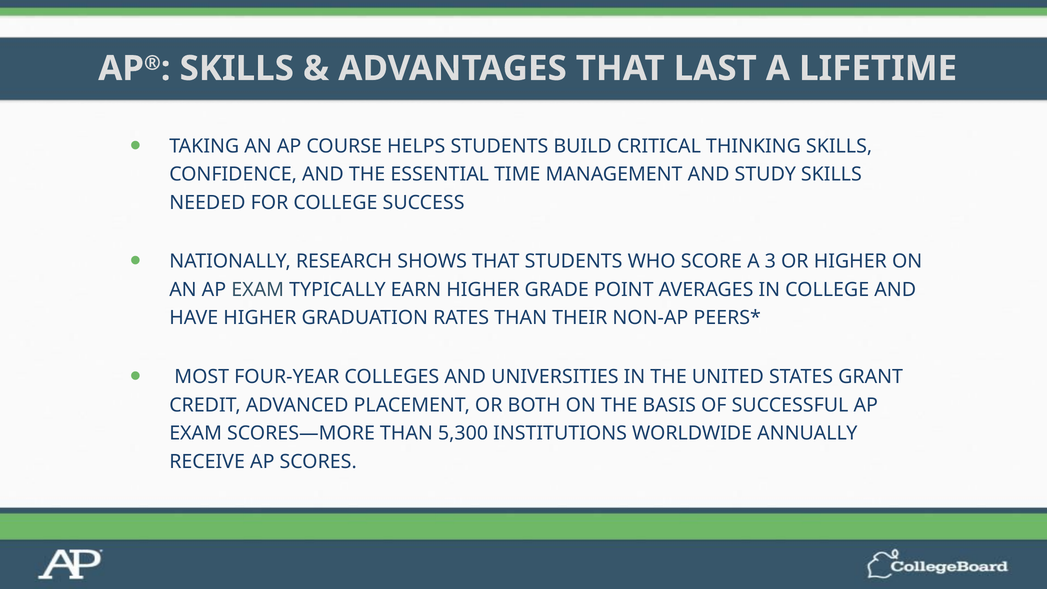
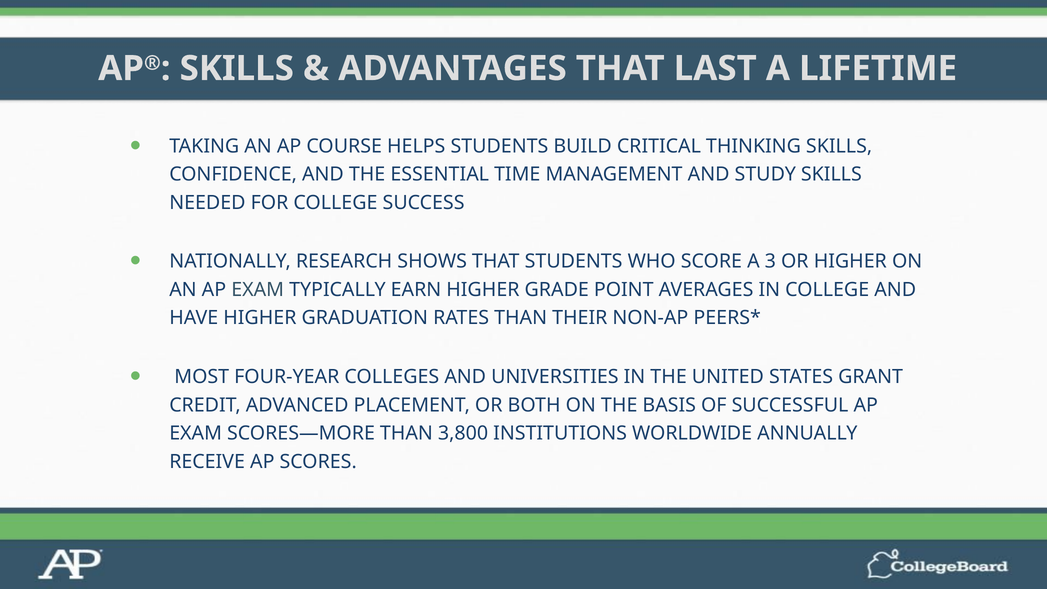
5,300: 5,300 -> 3,800 (463, 433)
